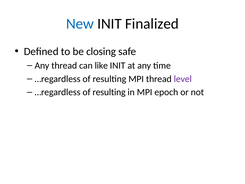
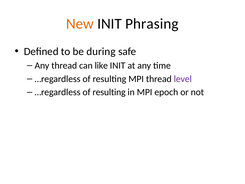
New colour: blue -> orange (80, 24)
Finalized: Finalized -> Phrasing (152, 24)
closing: closing -> during (101, 51)
